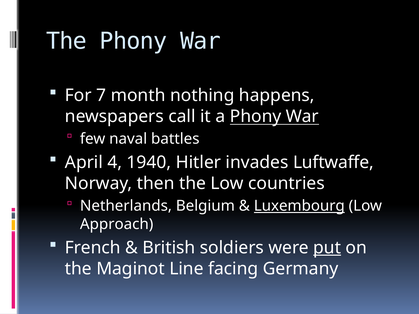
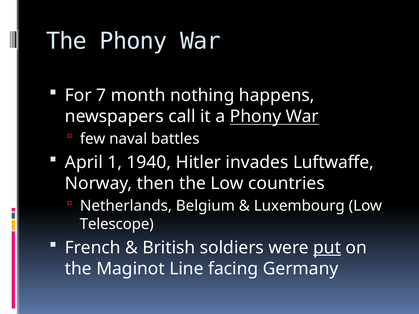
4: 4 -> 1 (115, 163)
Luxembourg underline: present -> none (299, 206)
Approach: Approach -> Telescope (117, 224)
